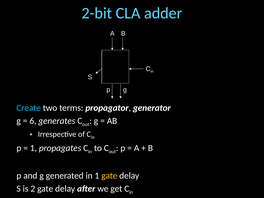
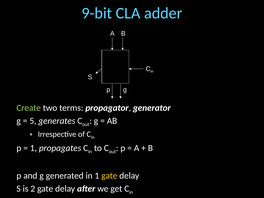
2-bit: 2-bit -> 9-bit (97, 13)
Create colour: light blue -> light green (29, 108)
6: 6 -> 5 (33, 121)
